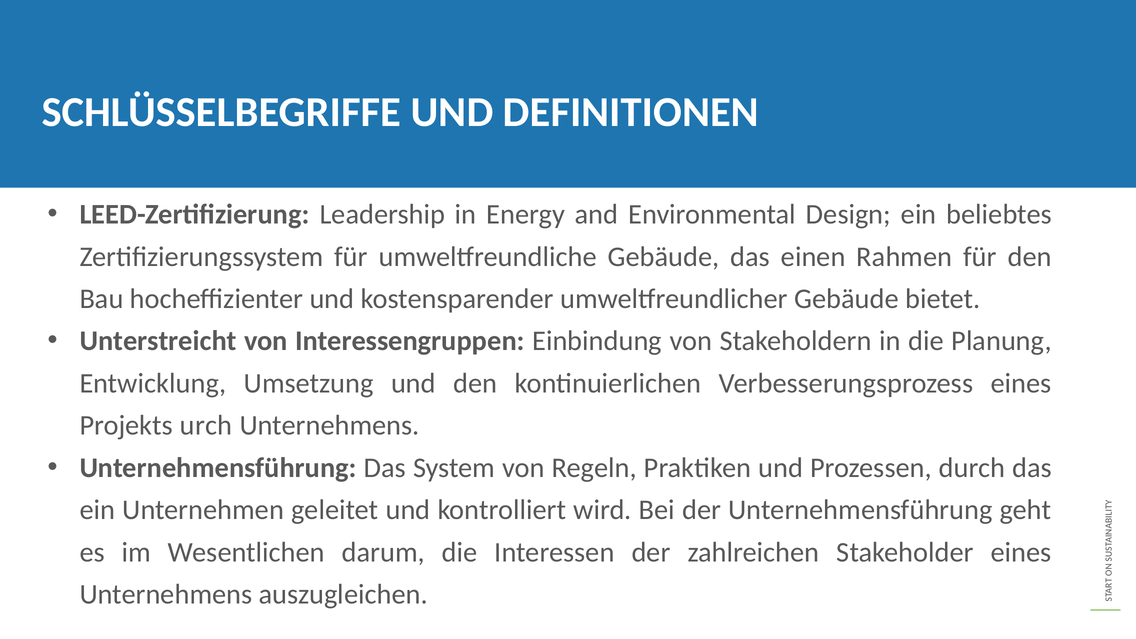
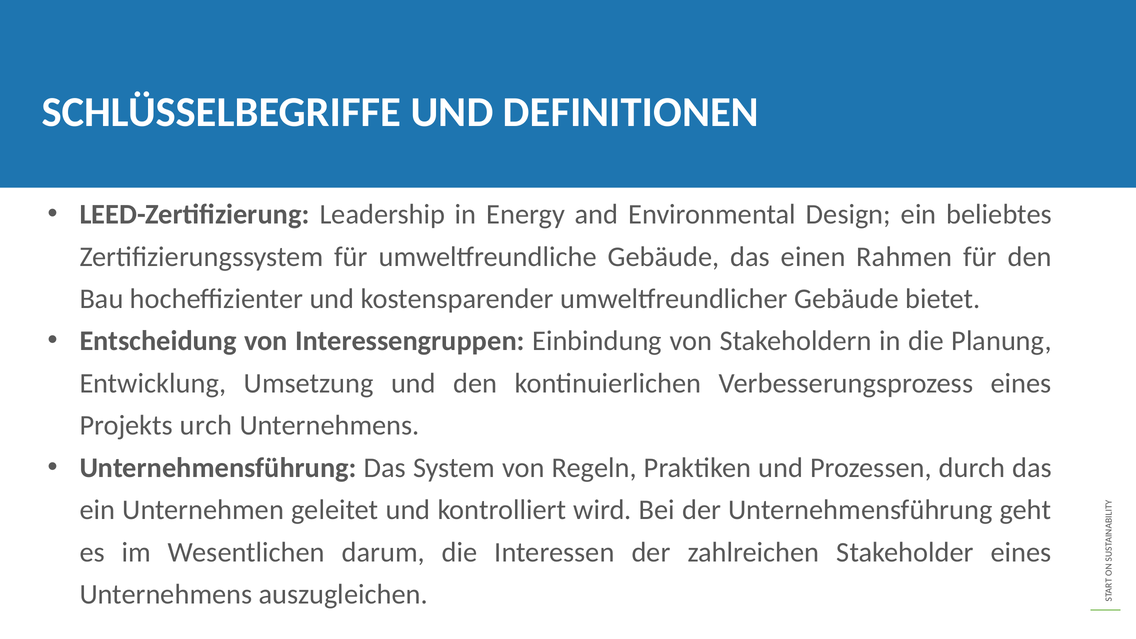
Unterstreicht: Unterstreicht -> Entscheidung (158, 341)
